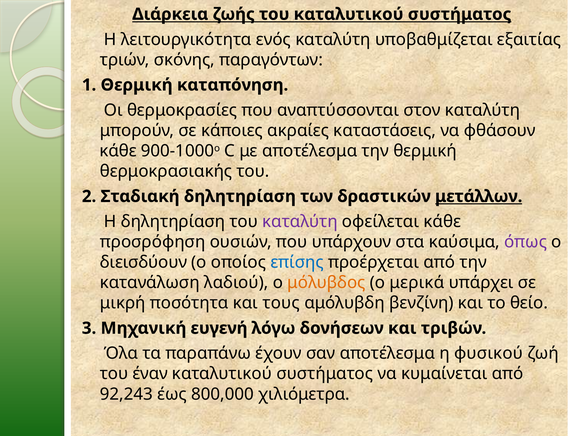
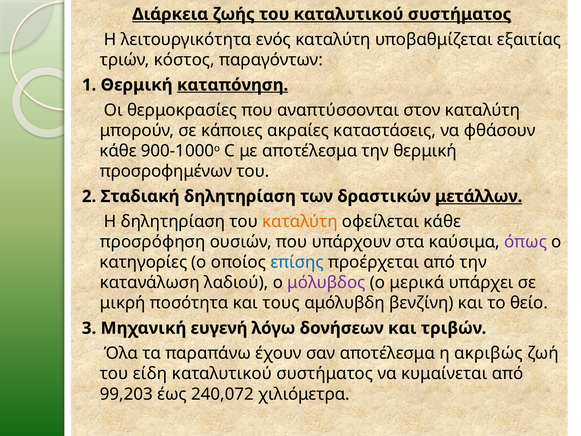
σκόνης: σκόνης -> κόστος (184, 60)
καταπόνηση underline: none -> present (233, 85)
θερμοκρασιακής: θερμοκρασιακής -> προσροφημένων (166, 171)
καταλύτη colour: purple -> orange (300, 221)
διεισδύουν: διεισδύουν -> κατηγορίες (143, 262)
μόλυβδος colour: orange -> purple (326, 282)
φυσικού: φυσικού -> ακριβώς (488, 353)
έναν: έναν -> είδη (150, 374)
92,243: 92,243 -> 99,203 (126, 394)
800,000: 800,000 -> 240,072 (222, 394)
